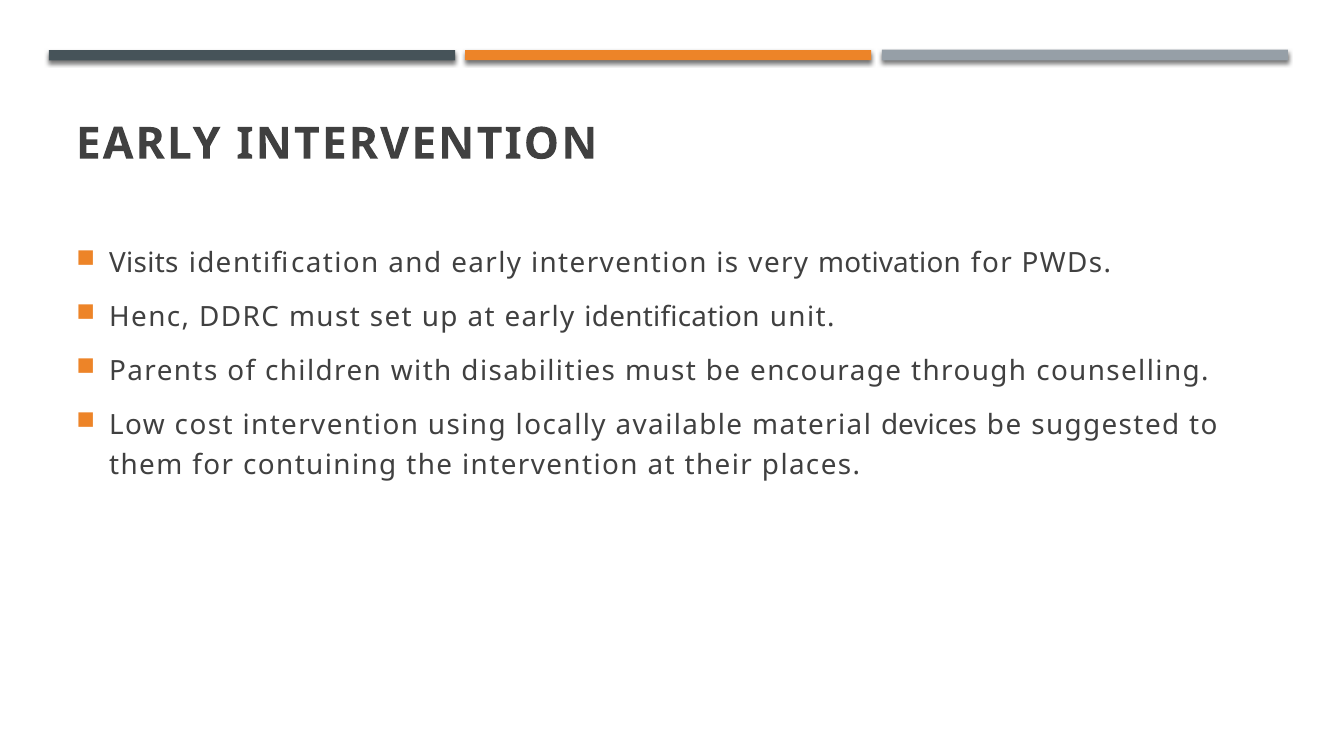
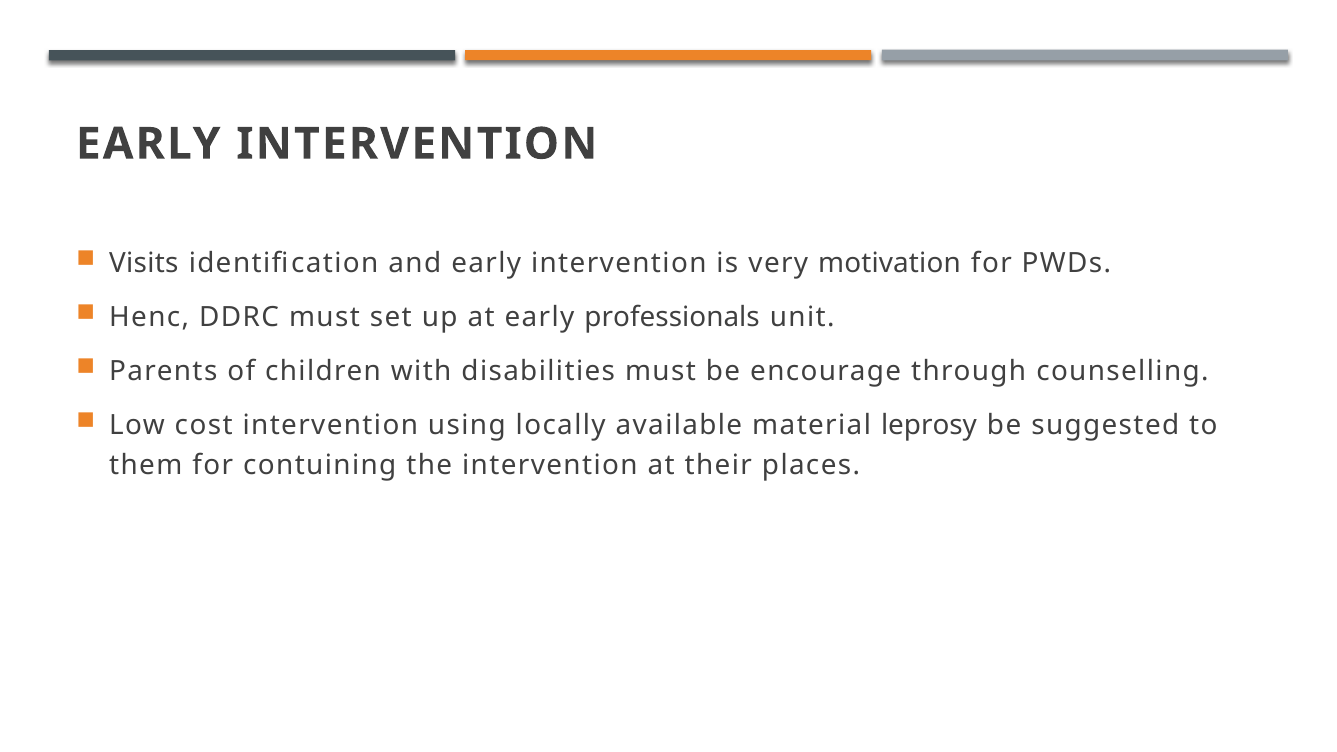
early identification: identification -> professionals (672, 317)
devices: devices -> leprosy (929, 425)
